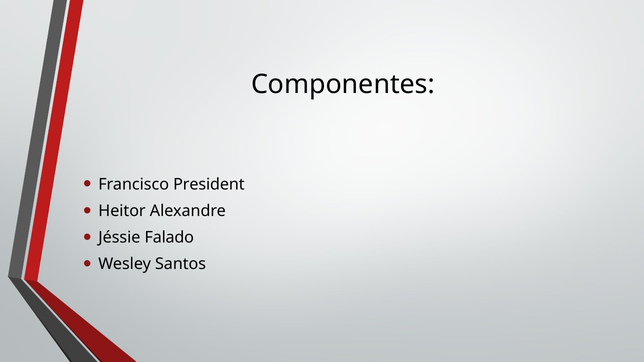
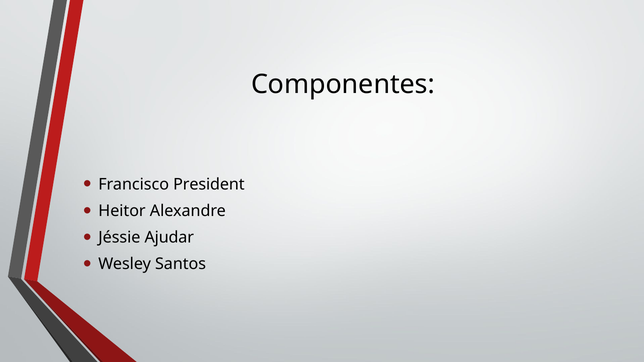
Falado: Falado -> Ajudar (169, 238)
